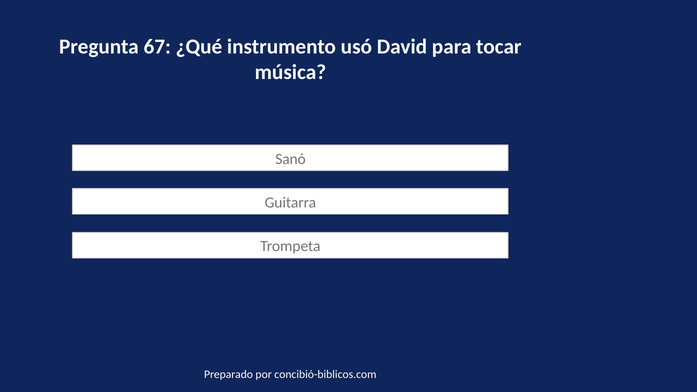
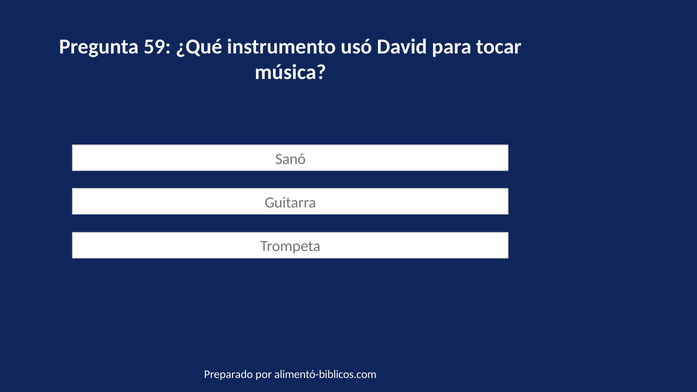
67: 67 -> 59 (157, 47)
concibió-biblicos.com: concibió-biblicos.com -> alimentó-biblicos.com (325, 374)
